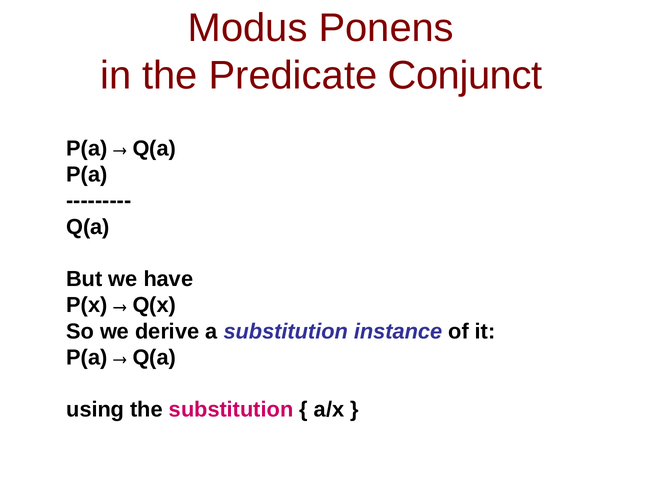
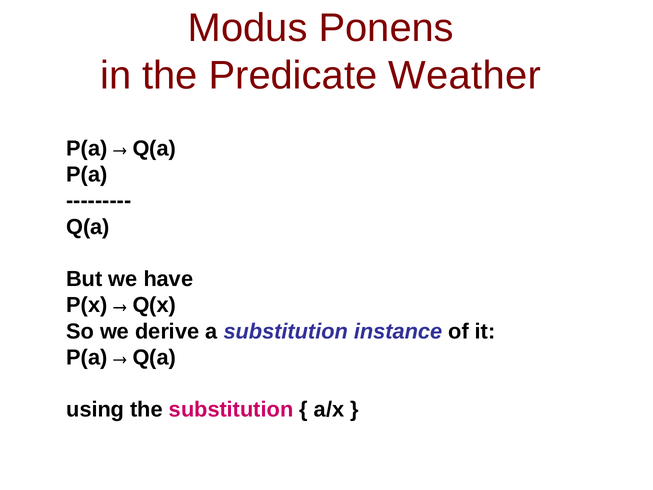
Conjunct: Conjunct -> Weather (465, 76)
